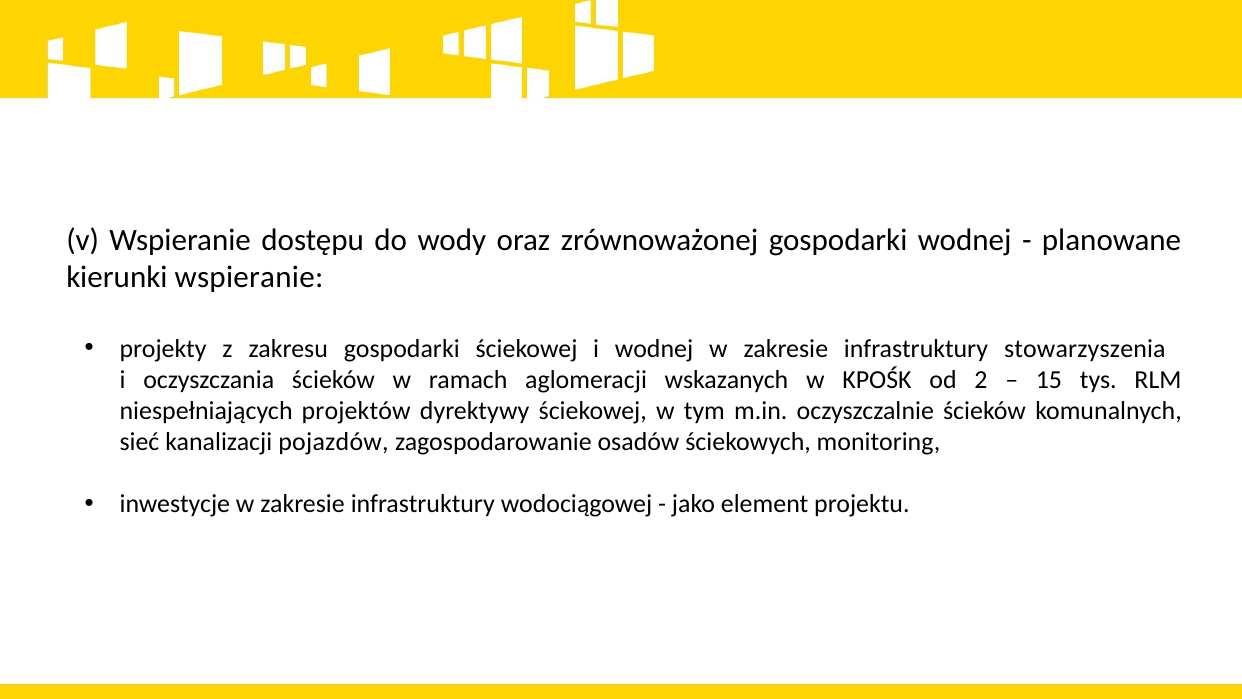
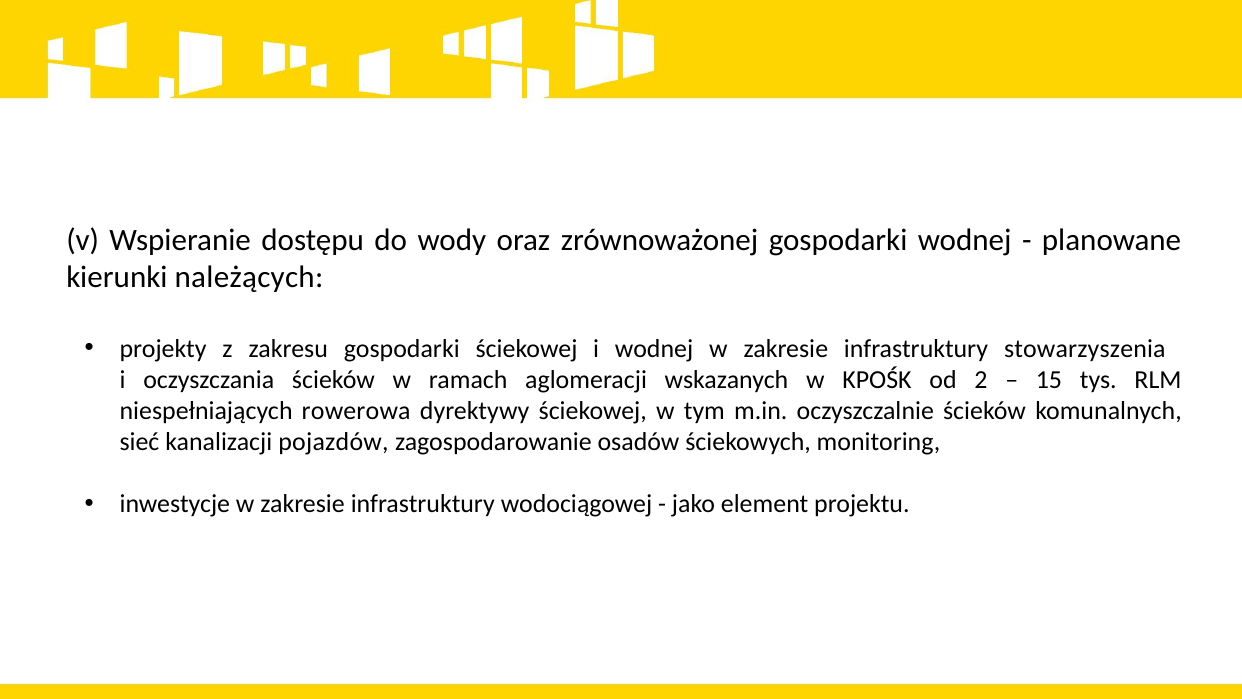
kierunki wspieranie: wspieranie -> należących (249, 277)
projektów: projektów -> rowerowa (356, 411)
